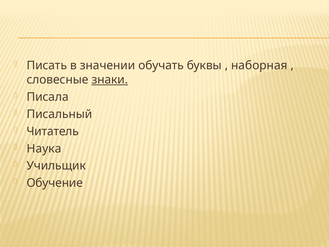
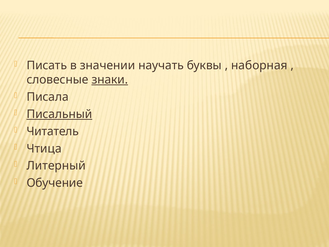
обучать: обучать -> научать (161, 65)
Писальный underline: none -> present (59, 114)
Наука: Наука -> Чтица (44, 148)
Учильщик: Учильщик -> Литерный (56, 166)
